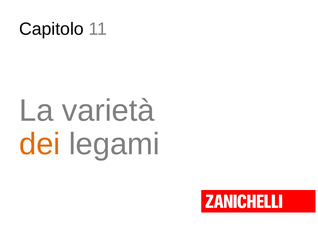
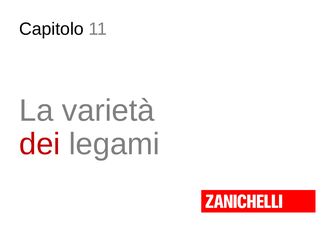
dei colour: orange -> red (40, 144)
